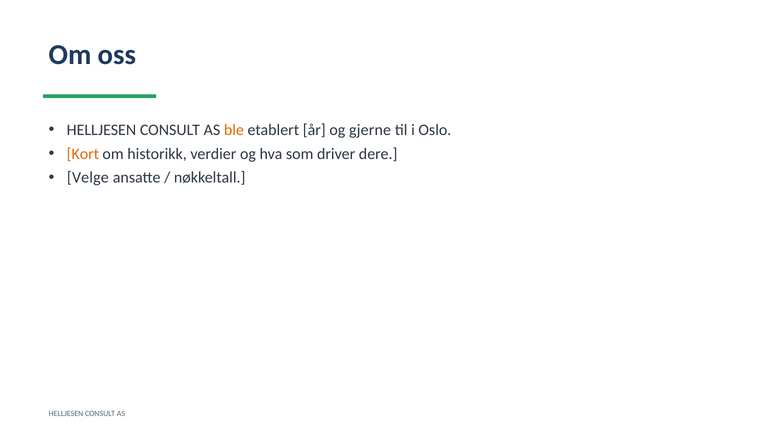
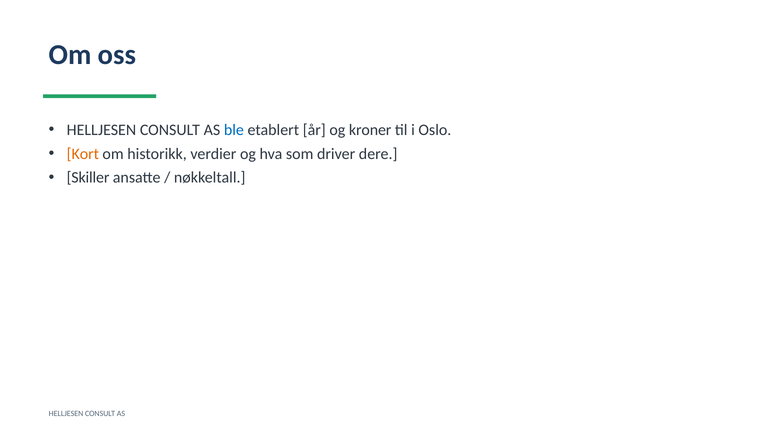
ble colour: orange -> blue (234, 130)
gjerne: gjerne -> kroner (370, 130)
Velge: Velge -> Skiller (88, 178)
